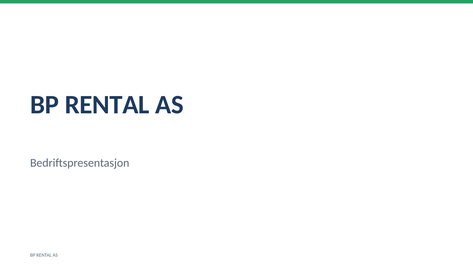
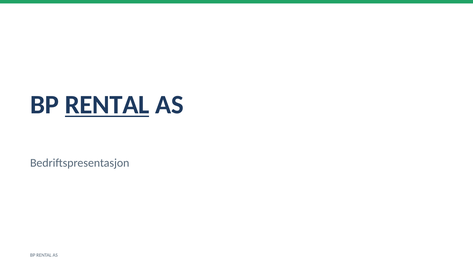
RENTAL underline: none -> present (107, 105)
